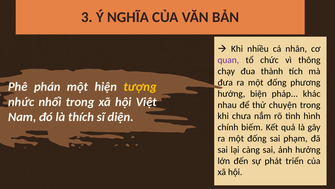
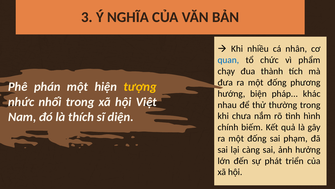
quan colour: purple -> blue (228, 60)
thông: thông -> phẩm (309, 60)
chuyện: chuyện -> thường (283, 105)
